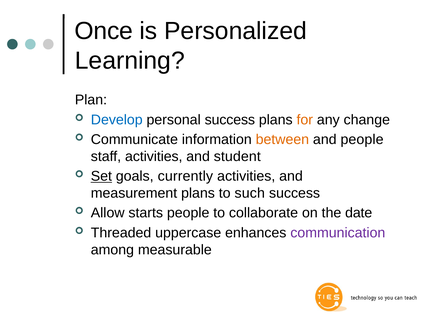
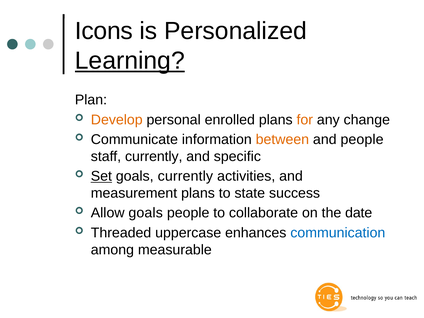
Once: Once -> Icons (104, 31)
Learning underline: none -> present (130, 61)
Develop colour: blue -> orange (117, 120)
personal success: success -> enrolled (230, 120)
staff activities: activities -> currently (154, 156)
student: student -> specific (237, 156)
such: such -> state (250, 193)
Allow starts: starts -> goals (146, 213)
communication colour: purple -> blue (338, 233)
